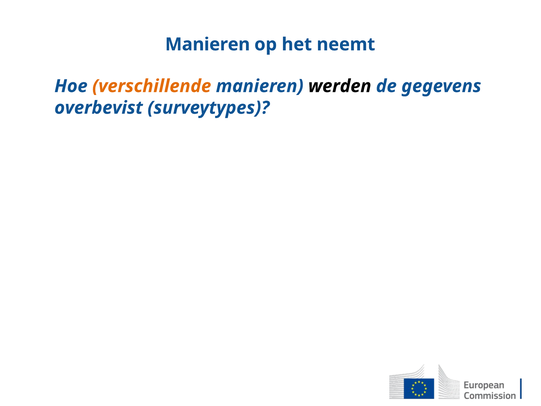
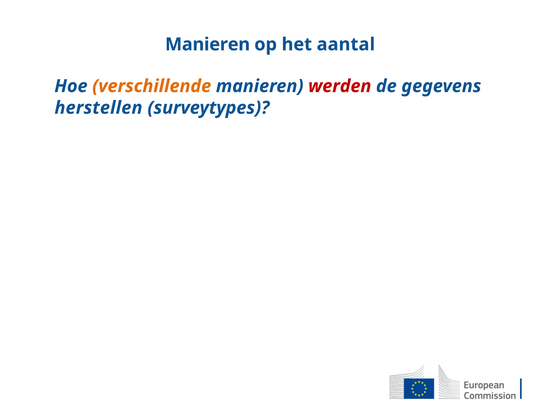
neemt: neemt -> aantal (346, 44)
werden colour: black -> red (340, 86)
overbevist: overbevist -> herstellen (98, 108)
